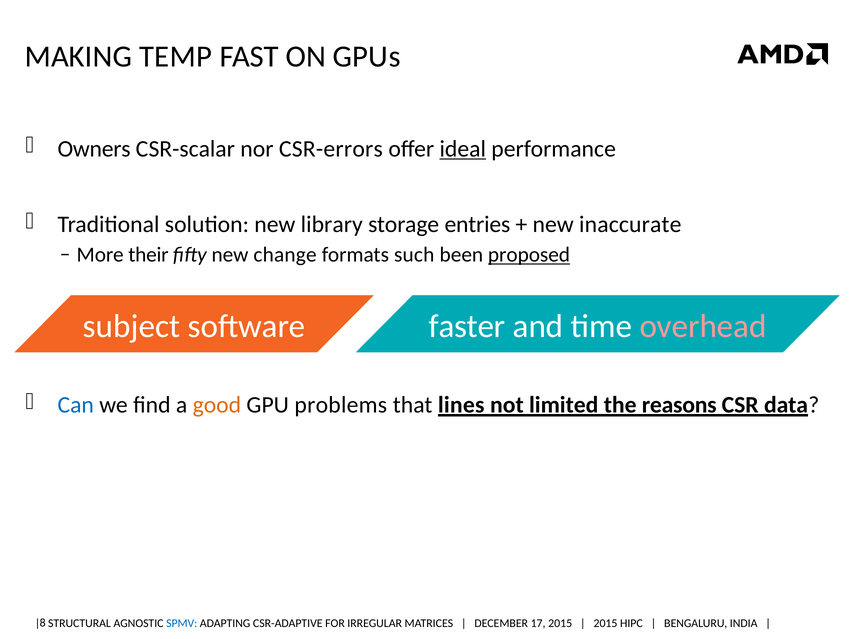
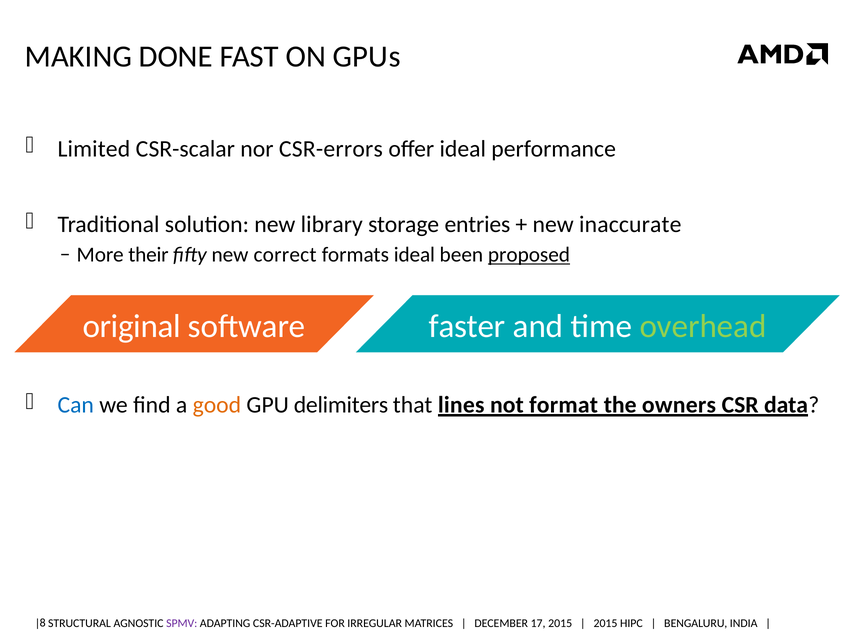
TEMP: TEMP -> DONE (176, 56)
Owners: Owners -> Limited (94, 149)
ideal underline: present -> none (463, 149)
change: change -> correct (285, 255)
formats such: such -> ideal (414, 255)
subject: subject -> original (132, 326)
overhead colour: pink -> light green (703, 326)
problems: problems -> delimiters (341, 405)
limited: limited -> format (564, 405)
reasons: reasons -> owners (679, 405)
SPMV colour: blue -> purple (182, 623)
